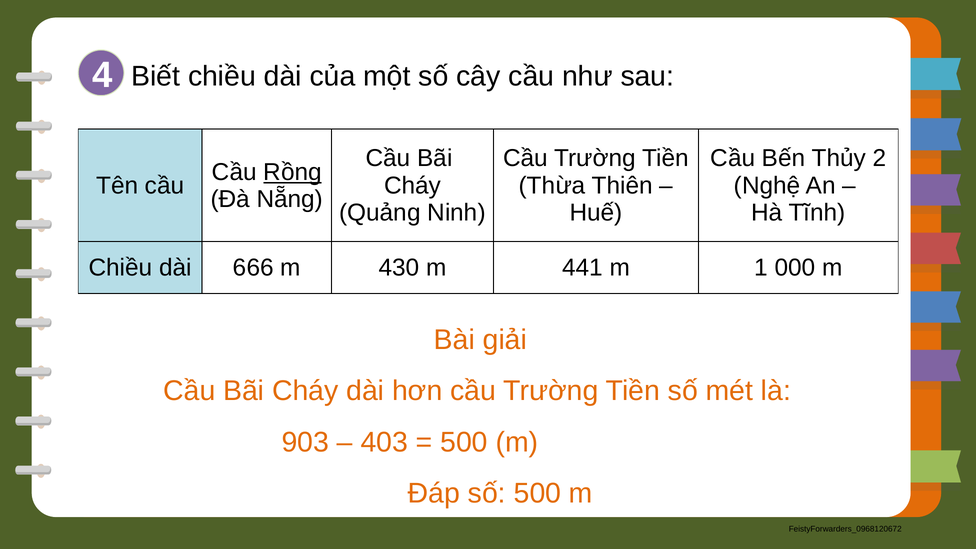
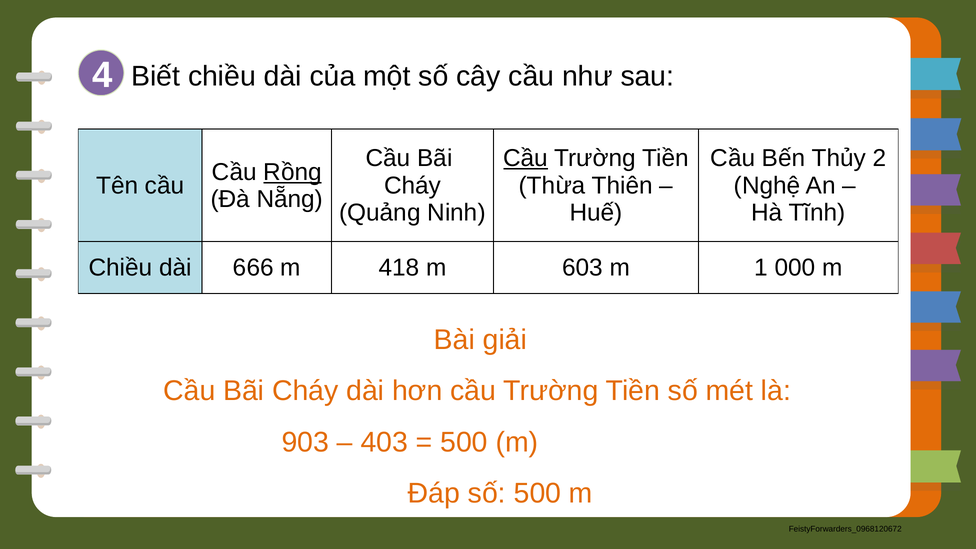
Cầu underline: none -> present (526, 158)
430: 430 -> 418 (399, 268)
441: 441 -> 603 (583, 268)
